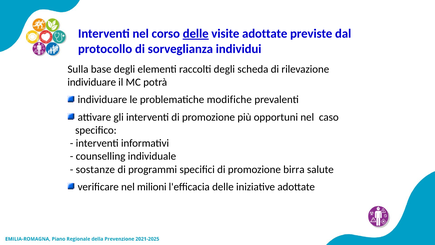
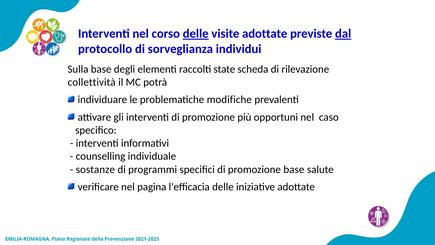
dal underline: none -> present (343, 34)
raccolti degli: degli -> state (224, 69)
individuare: individuare -> collettività (92, 82)
promozione birra: birra -> base (294, 169)
milioni: milioni -> pagina (152, 187)
